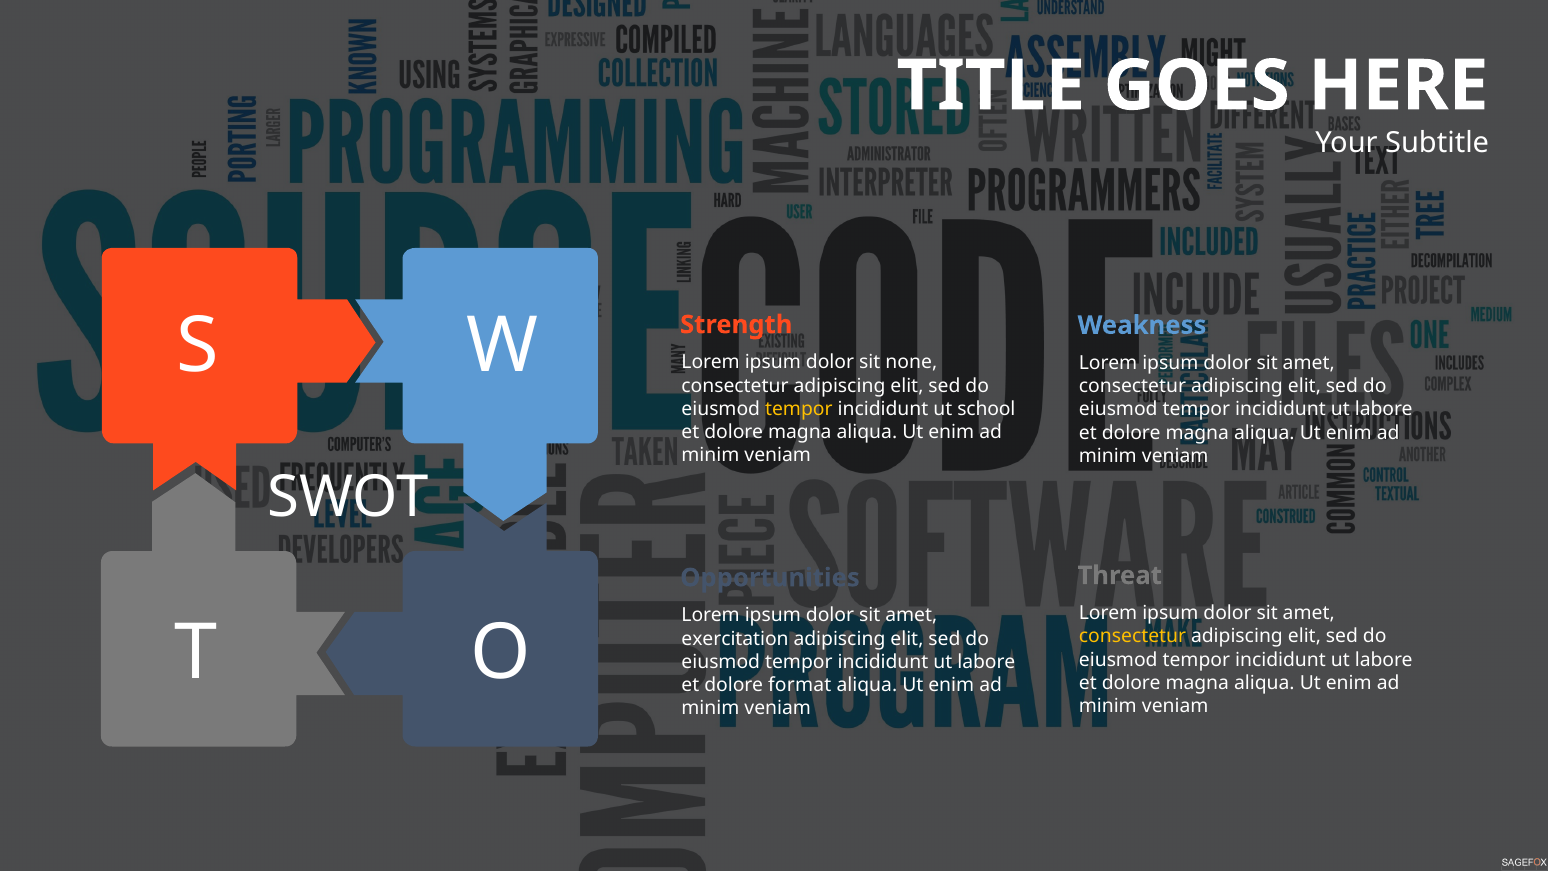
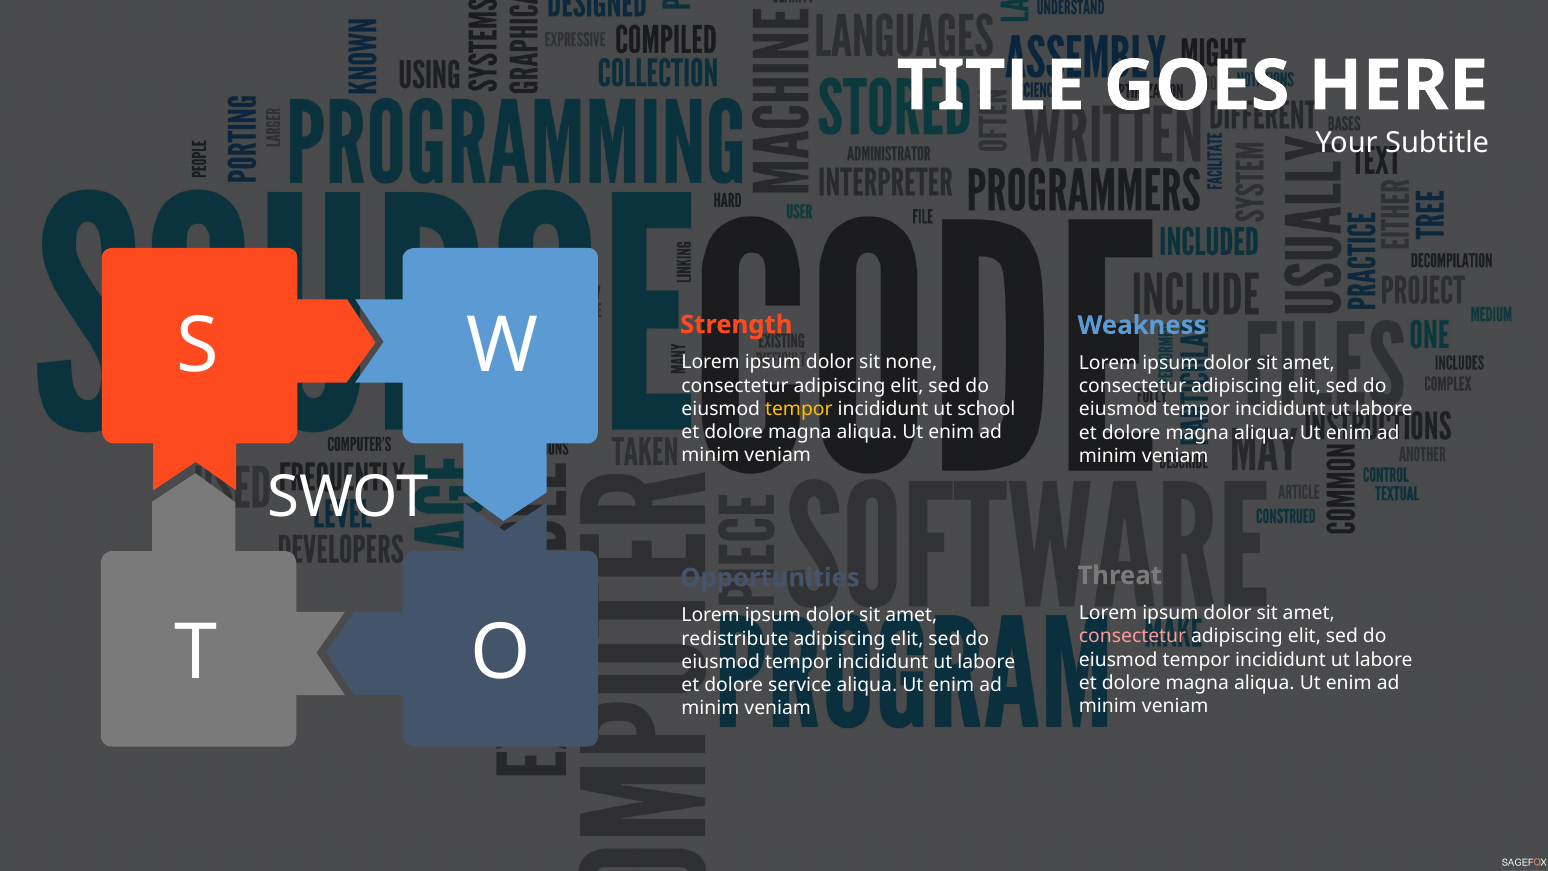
consectetur colour: yellow -> pink (1133, 636)
exercitation: exercitation -> redistribute (735, 639)
format: format -> service (800, 685)
